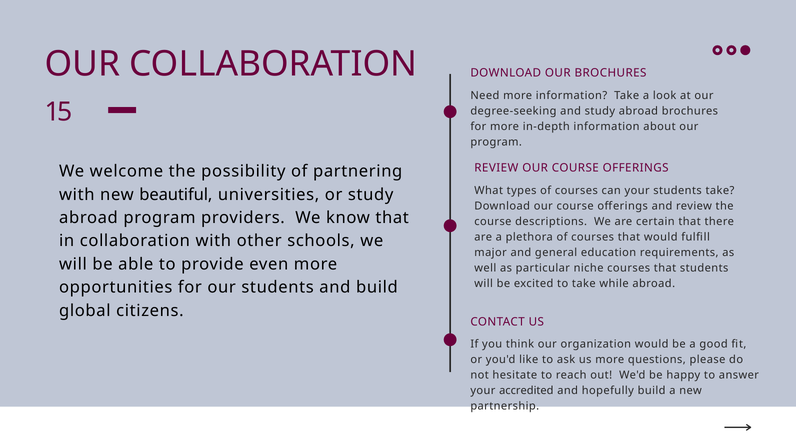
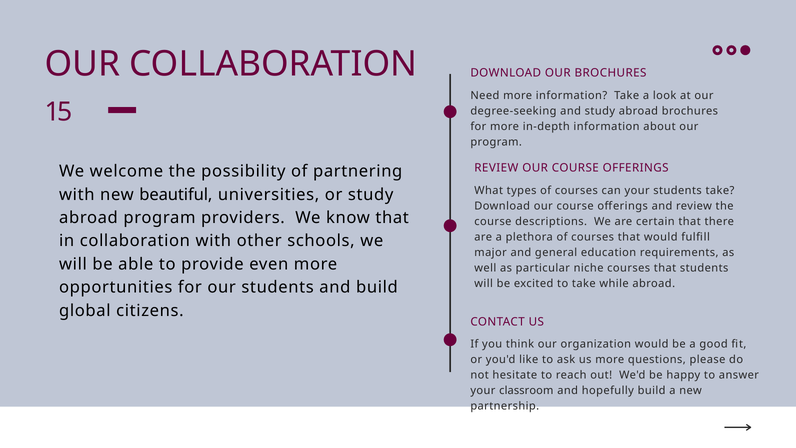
accredited: accredited -> classroom (526, 390)
